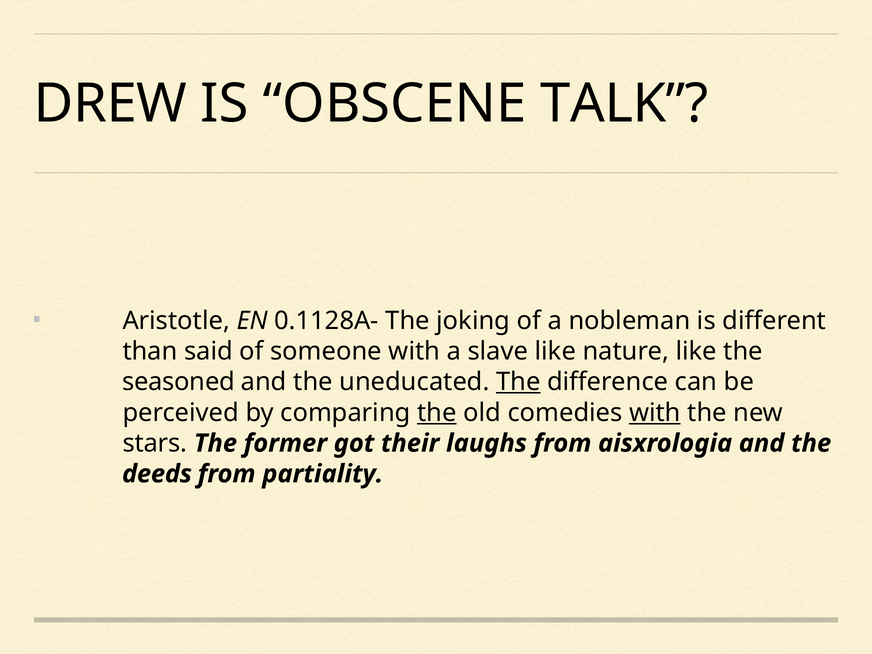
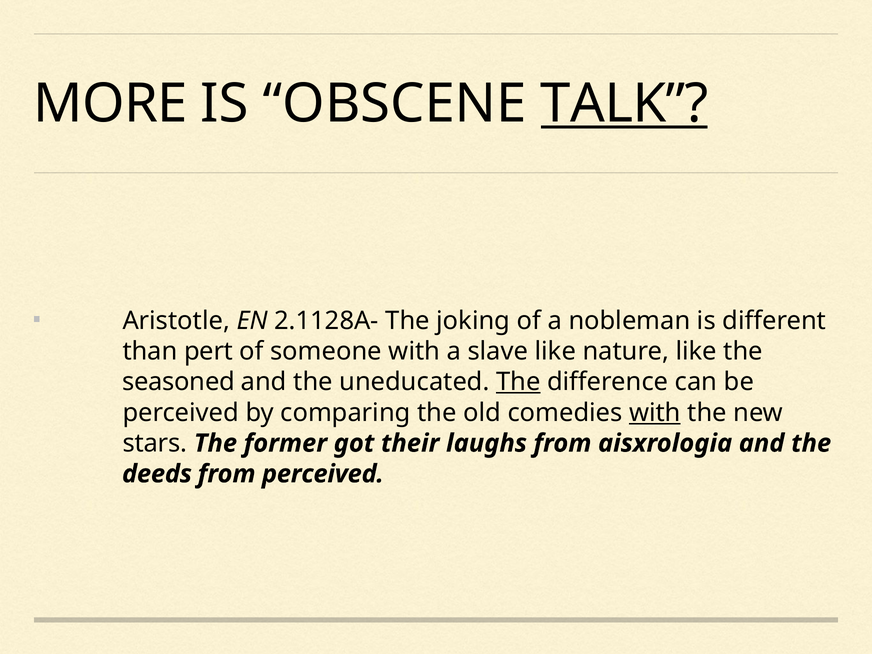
DREW: DREW -> MORE (110, 104)
TALK underline: none -> present (624, 104)
0.1128A-: 0.1128A- -> 2.1128A- (327, 321)
said: said -> pert (209, 351)
the underline: present -> none (437, 413)
from partiality: partiality -> perceived (323, 474)
